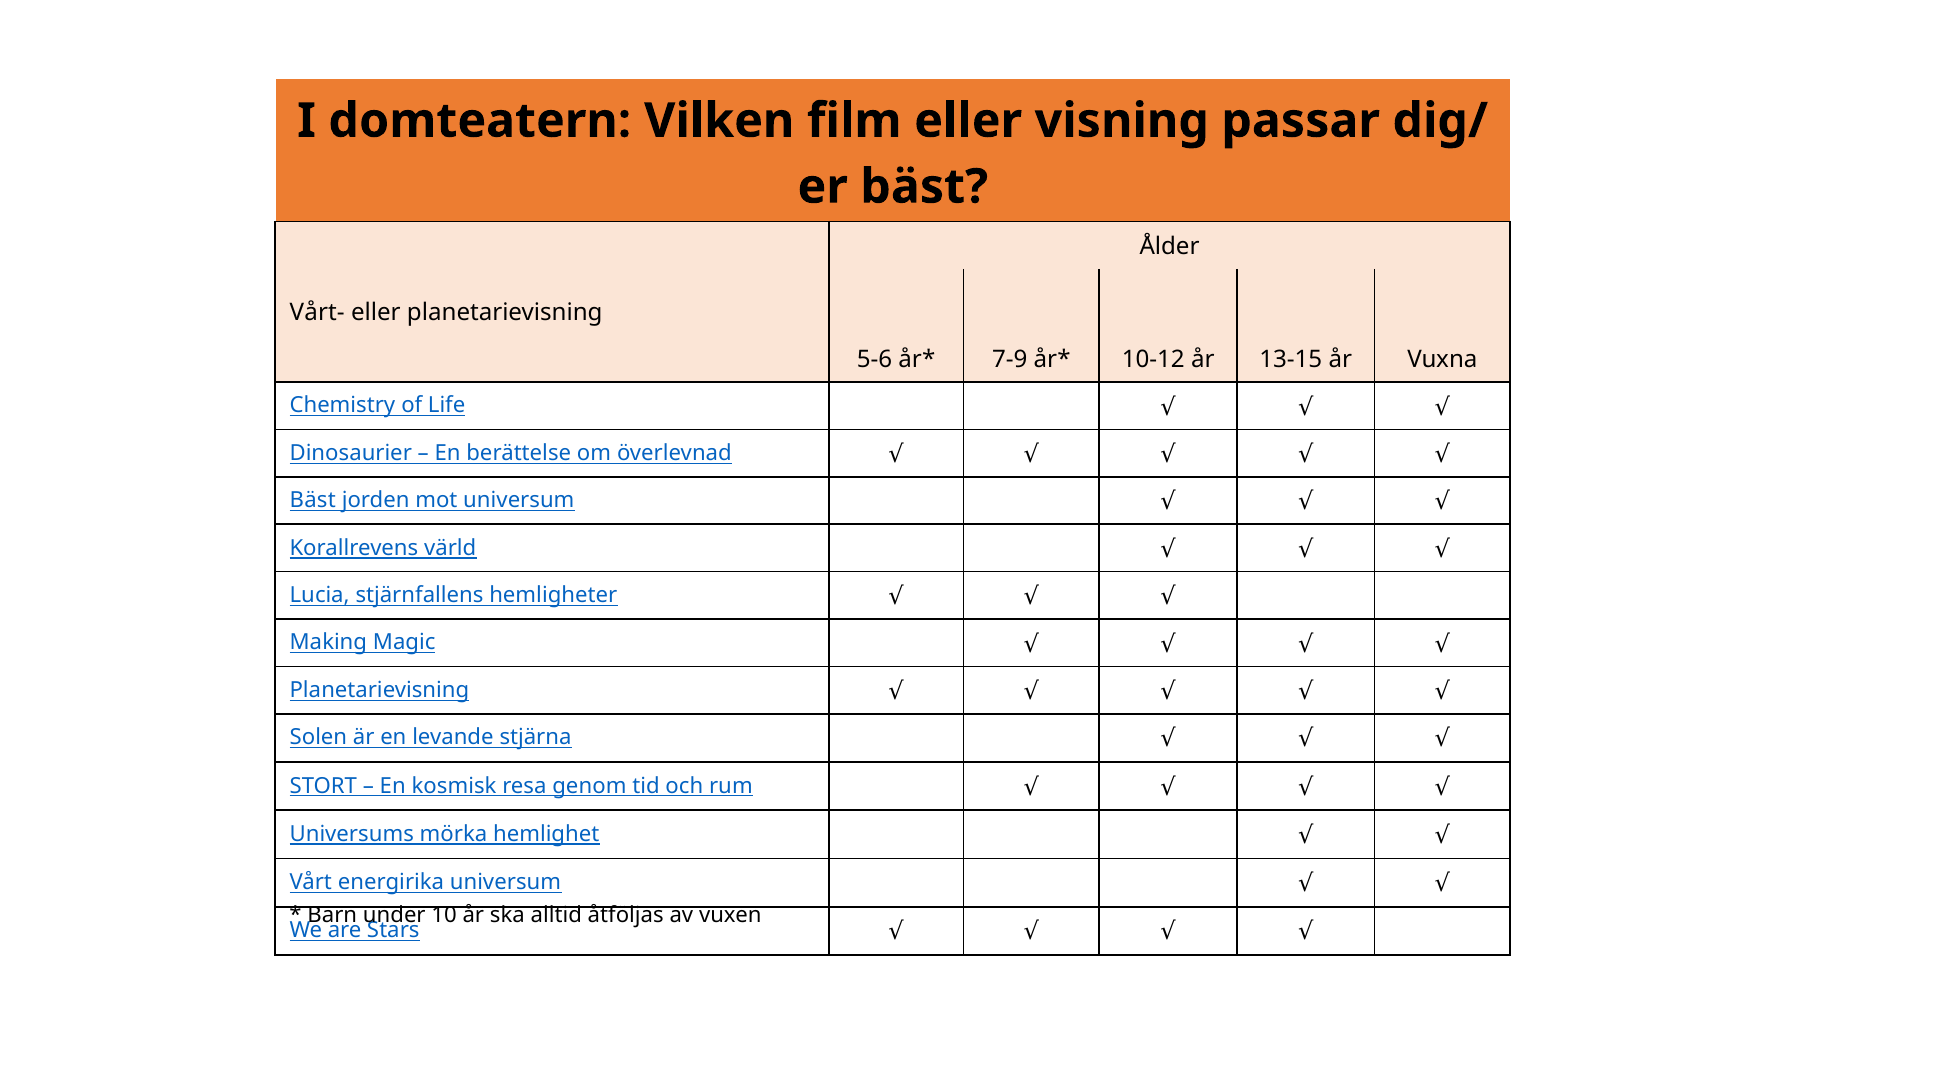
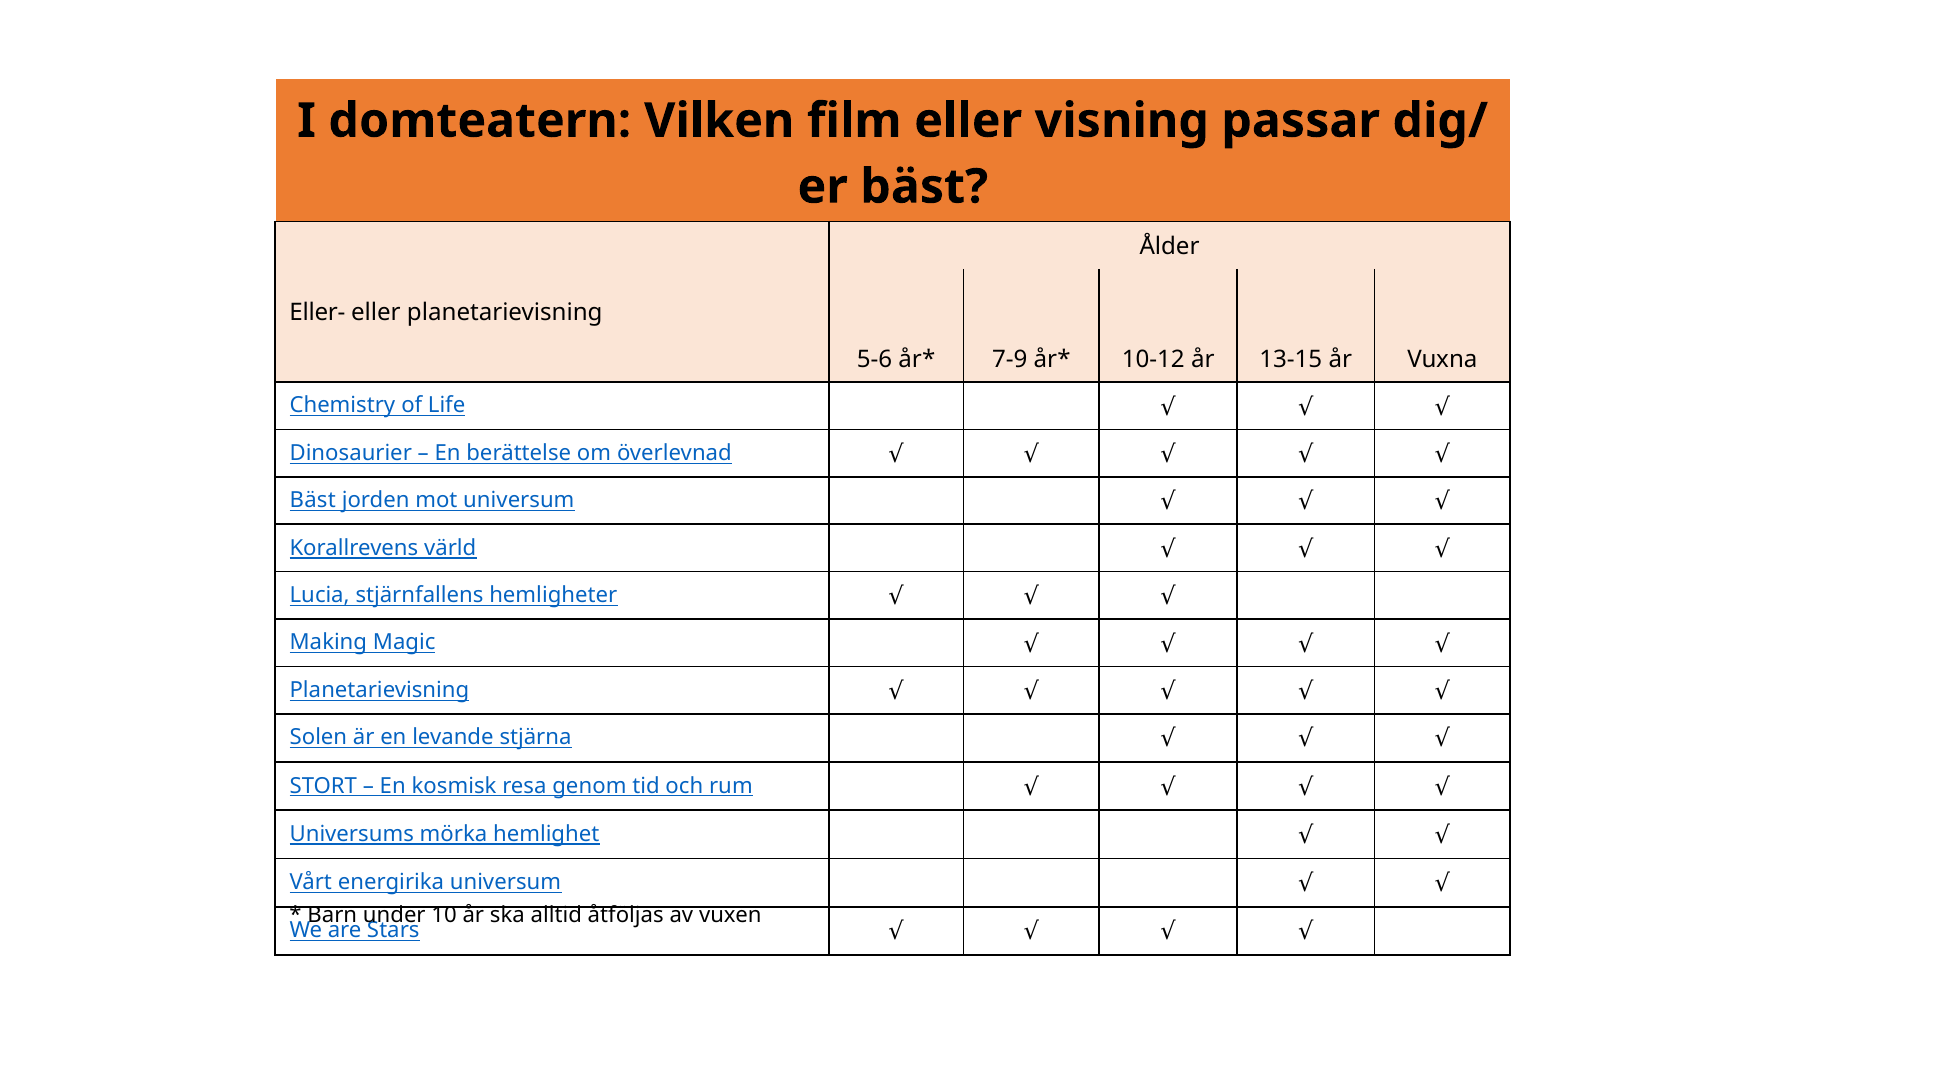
Vårt-: Vårt- -> Eller- (317, 312)
